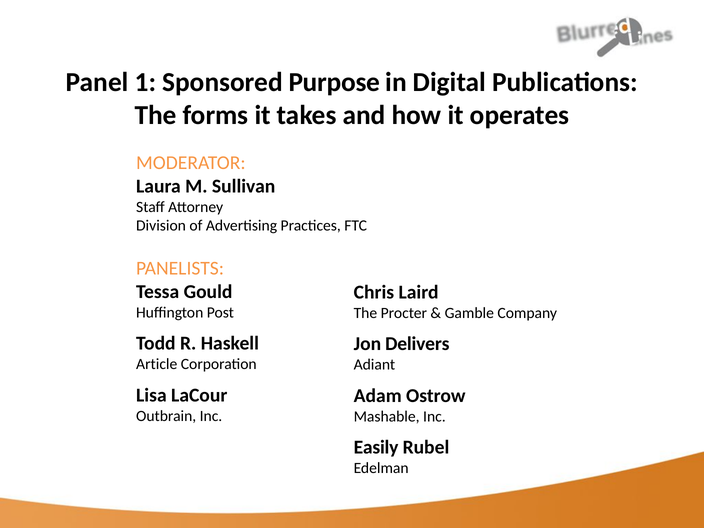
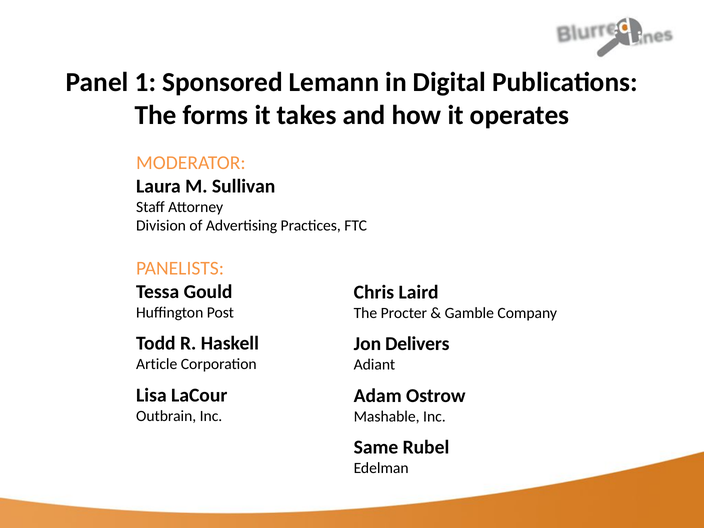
Purpose: Purpose -> Lemann (334, 82)
Easily: Easily -> Same (376, 447)
